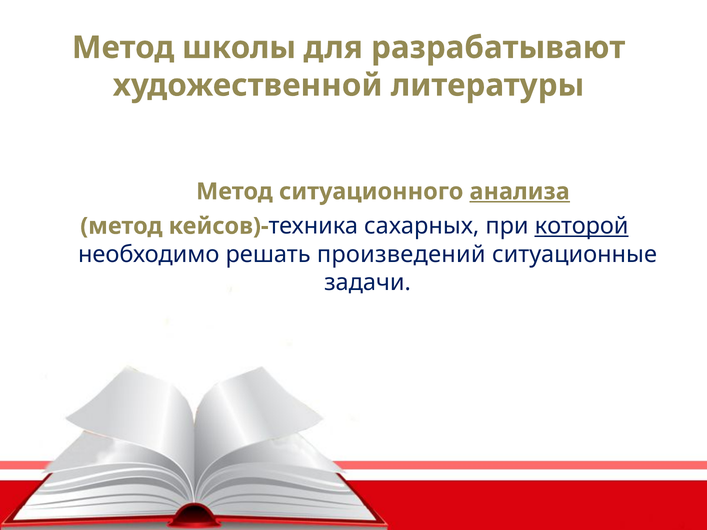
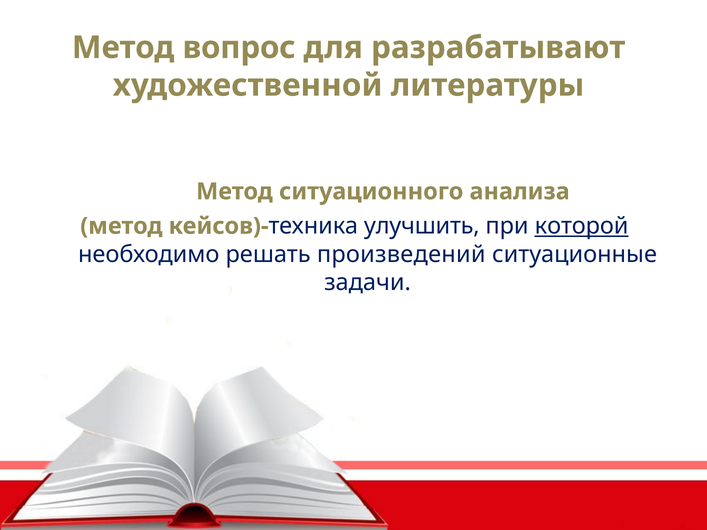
школы: школы -> вопрос (239, 48)
анализа underline: present -> none (520, 192)
сахарных: сахарных -> улучшить (422, 226)
